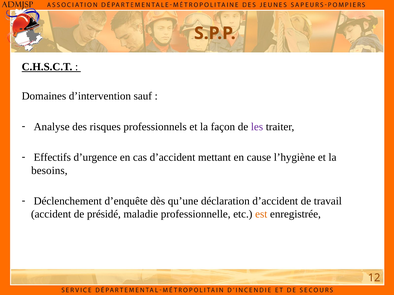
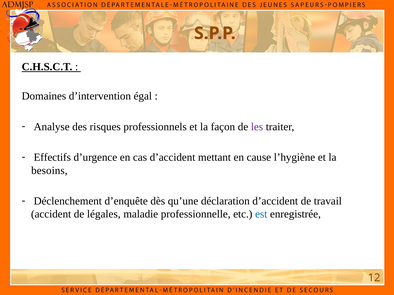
sauf: sauf -> égal (143, 96)
présidé: présidé -> légales (104, 214)
est colour: orange -> blue (261, 214)
